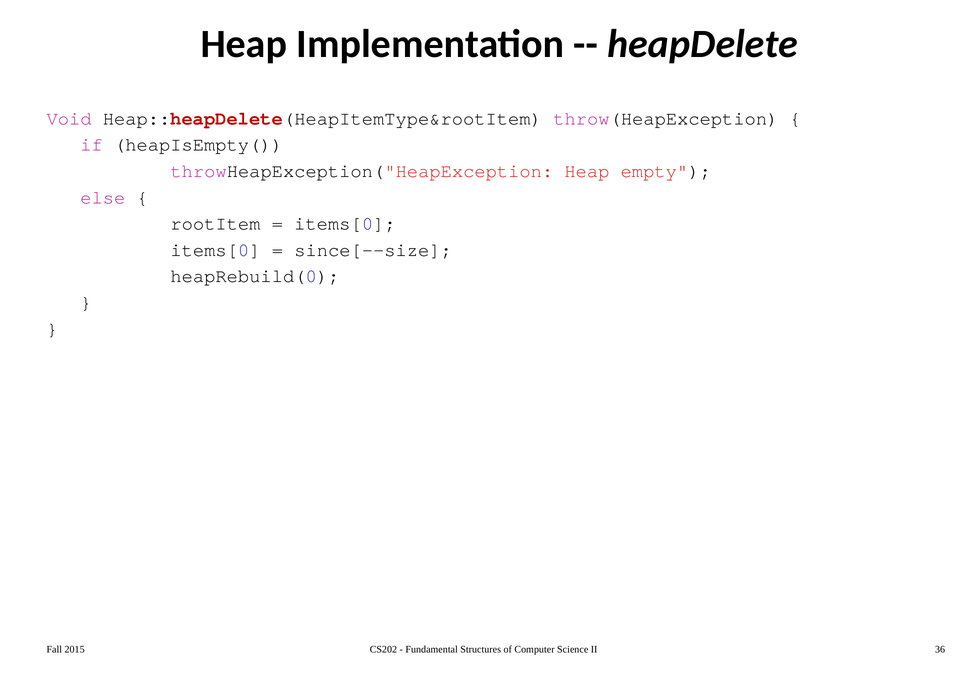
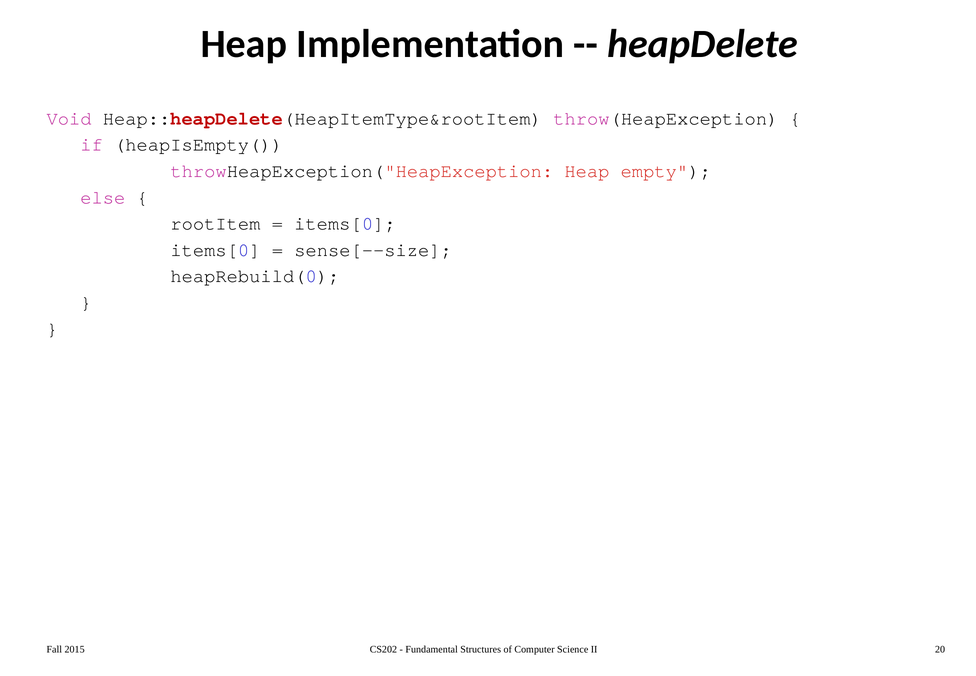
since[--size: since[--size -> sense[--size (373, 250)
36: 36 -> 20 (940, 649)
